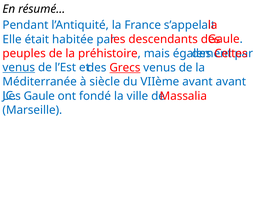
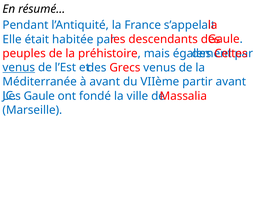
Grecs underline: present -> none (125, 68)
à siècle: siècle -> avant (105, 82)
VIIème avant: avant -> partir (198, 82)
